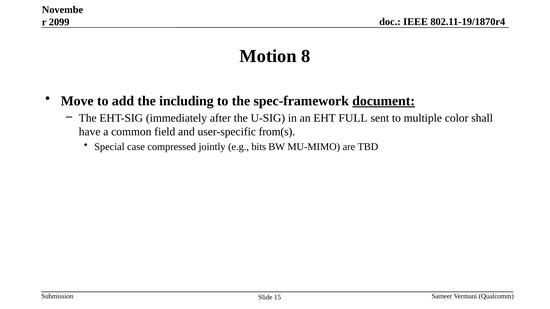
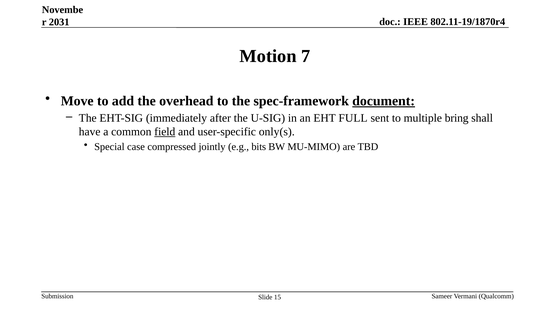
2099: 2099 -> 2031 (59, 22)
8: 8 -> 7 (306, 56)
including: including -> overhead (186, 101)
color: color -> bring (457, 118)
field underline: none -> present (165, 132)
from(s: from(s -> only(s (277, 132)
